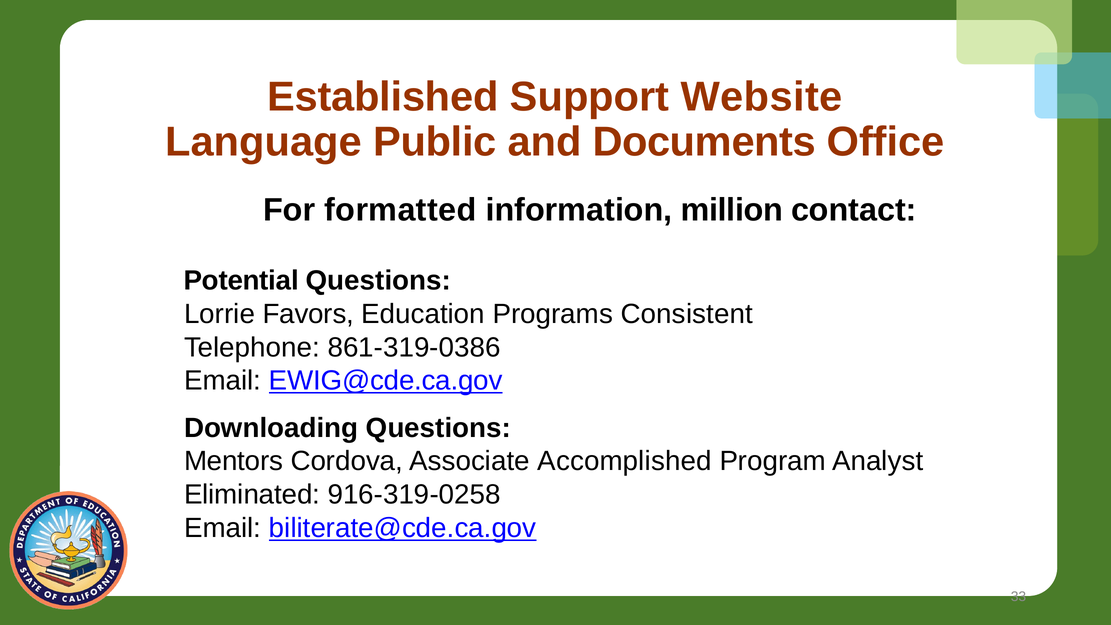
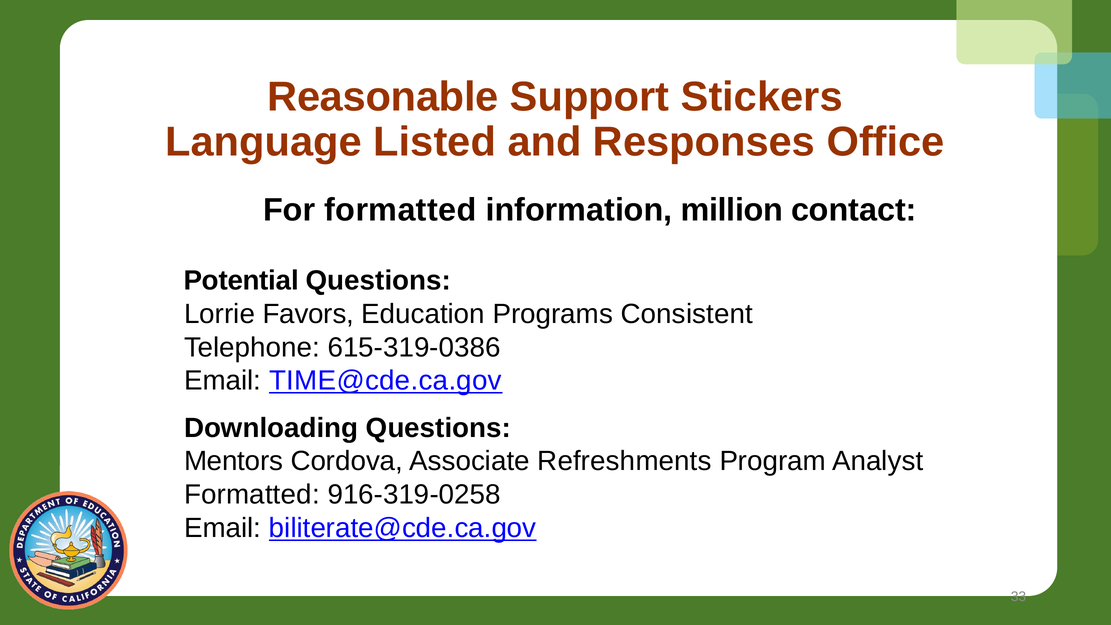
Established: Established -> Reasonable (383, 97)
Website: Website -> Stickers (762, 97)
Public: Public -> Listed (435, 142)
Documents: Documents -> Responses (704, 142)
861-319-0386: 861-319-0386 -> 615-319-0386 (414, 347)
EWIG@cde.ca.gov: EWIG@cde.ca.gov -> TIME@cde.ca.gov (385, 381)
Accomplished: Accomplished -> Refreshments (625, 461)
Eliminated: Eliminated -> Formatted (252, 495)
